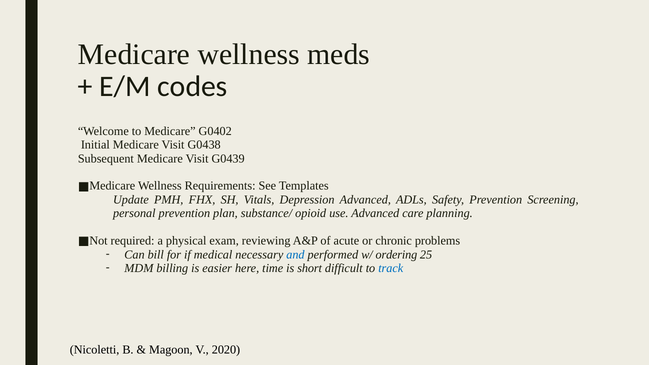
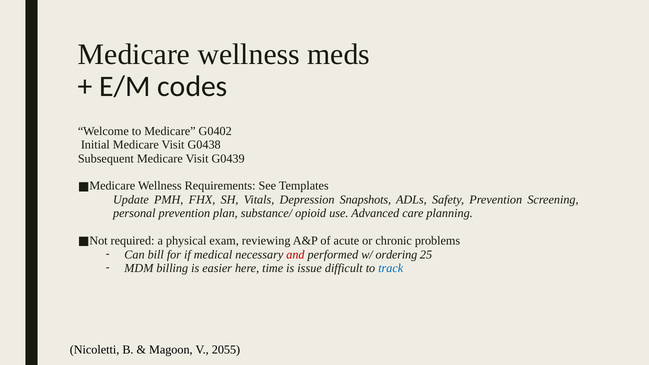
Depression Advanced: Advanced -> Snapshots (365, 200)
and colour: blue -> red (295, 255)
short: short -> issue (310, 268)
2020: 2020 -> 2055 (226, 350)
